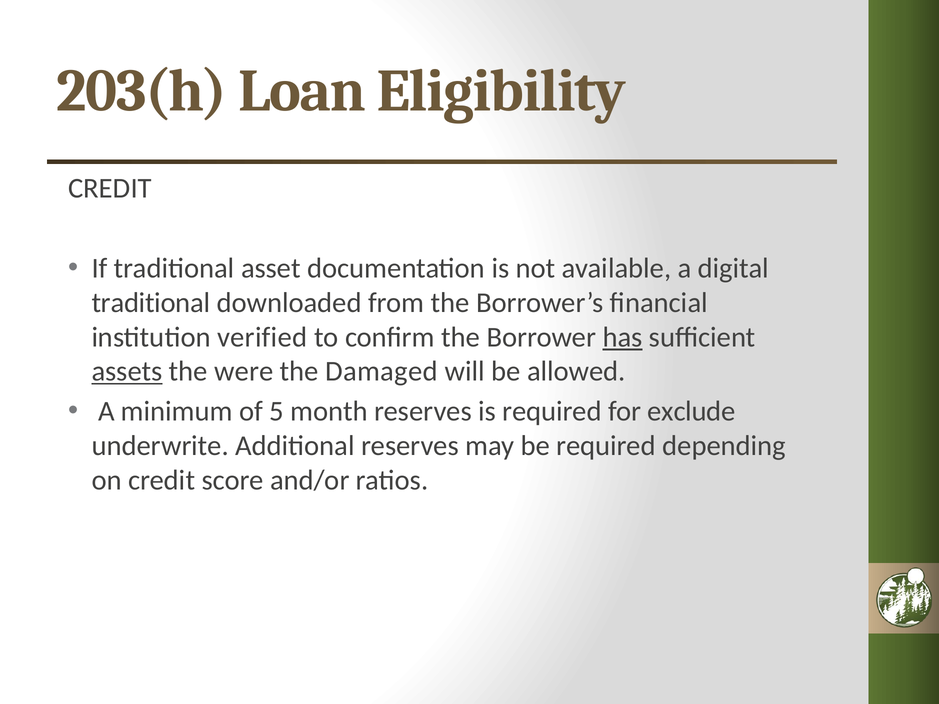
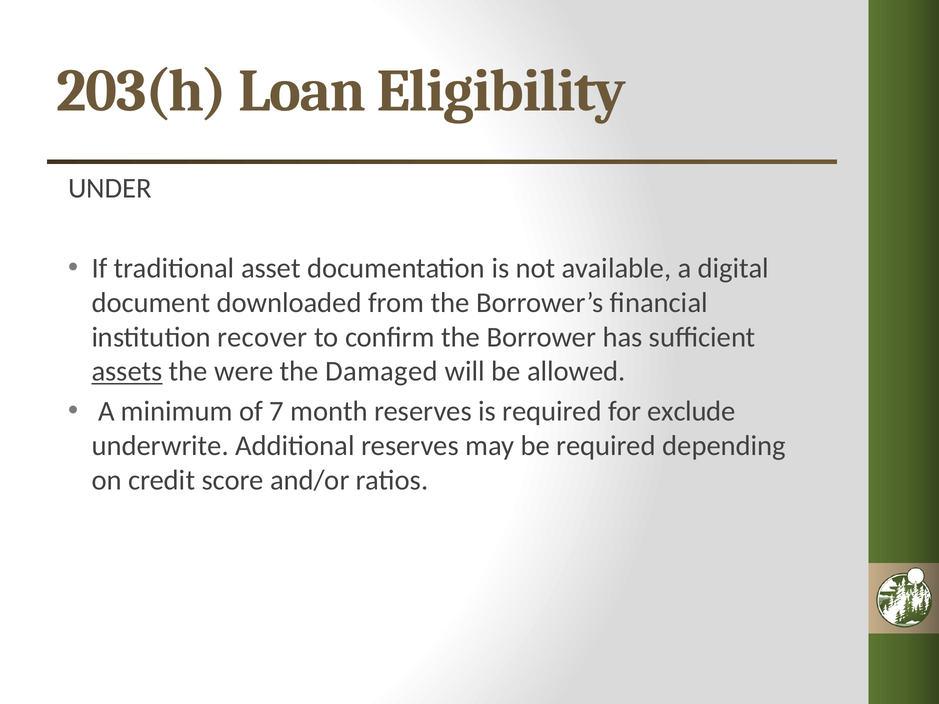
CREDIT: CREDIT -> UNDER (110, 188)
traditional: traditional -> document (151, 303)
verified: verified -> recover (262, 337)
has underline: present -> none (623, 337)
5: 5 -> 7 (277, 412)
